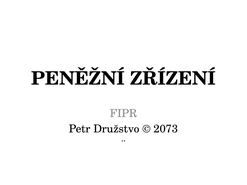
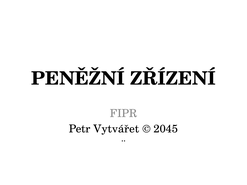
Družstvo: Družstvo -> Vytvářet (116, 129)
2073: 2073 -> 2045 (166, 129)
